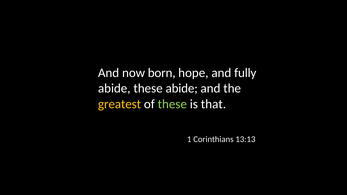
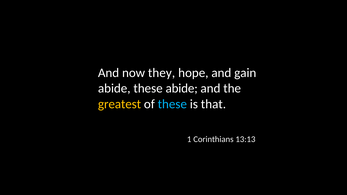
born: born -> they (162, 73)
fully: fully -> gain (245, 73)
these colour: light green -> light blue (172, 104)
